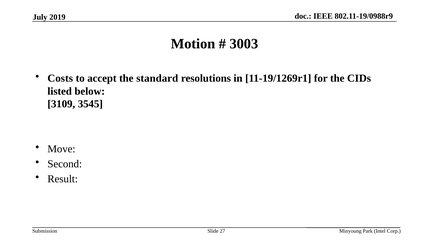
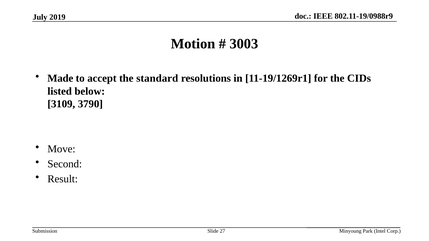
Costs: Costs -> Made (60, 79)
3545: 3545 -> 3790 (90, 104)
